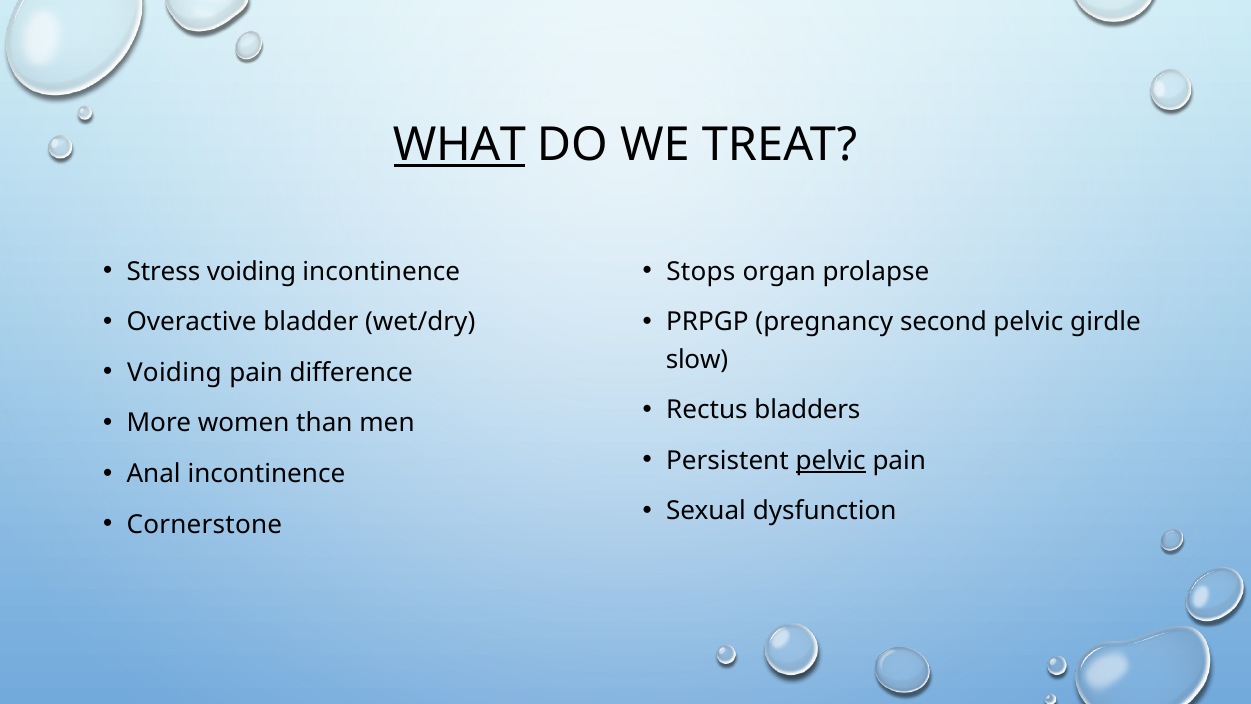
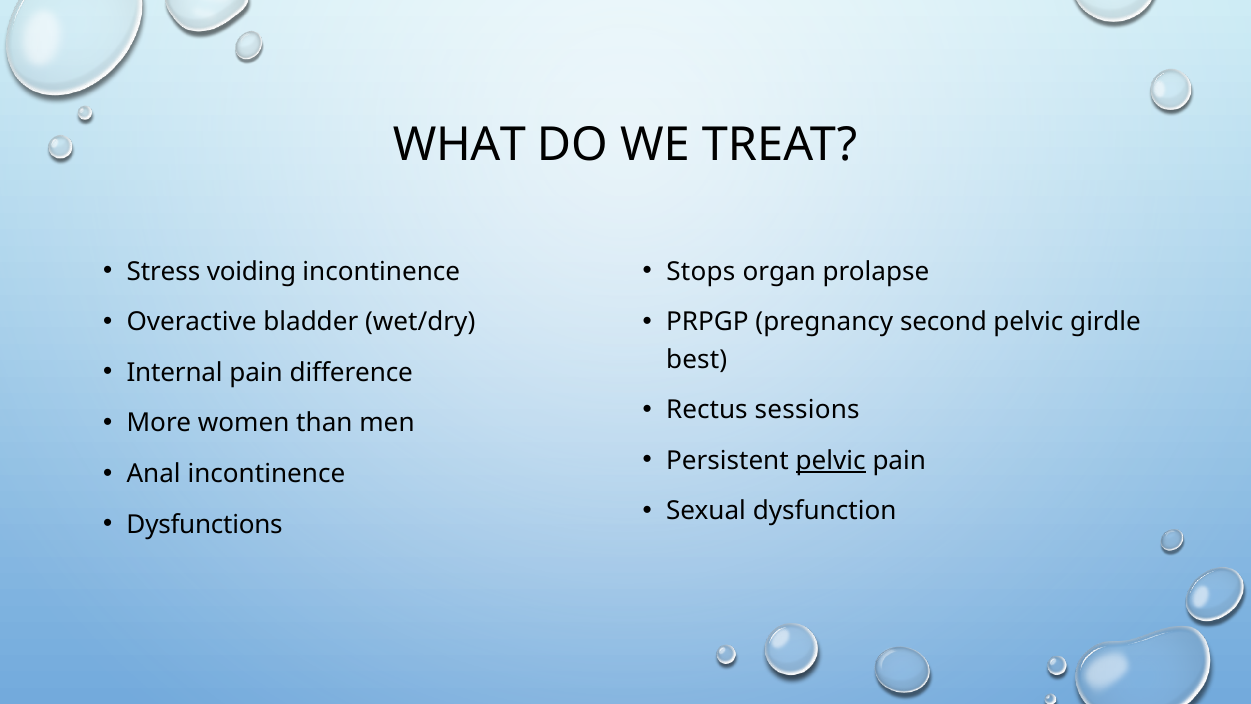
WHAT underline: present -> none (459, 145)
slow: slow -> best (697, 359)
Voiding: Voiding -> Internal (175, 373)
bladders: bladders -> sessions (807, 410)
Cornerstone: Cornerstone -> Dysfunctions (205, 524)
